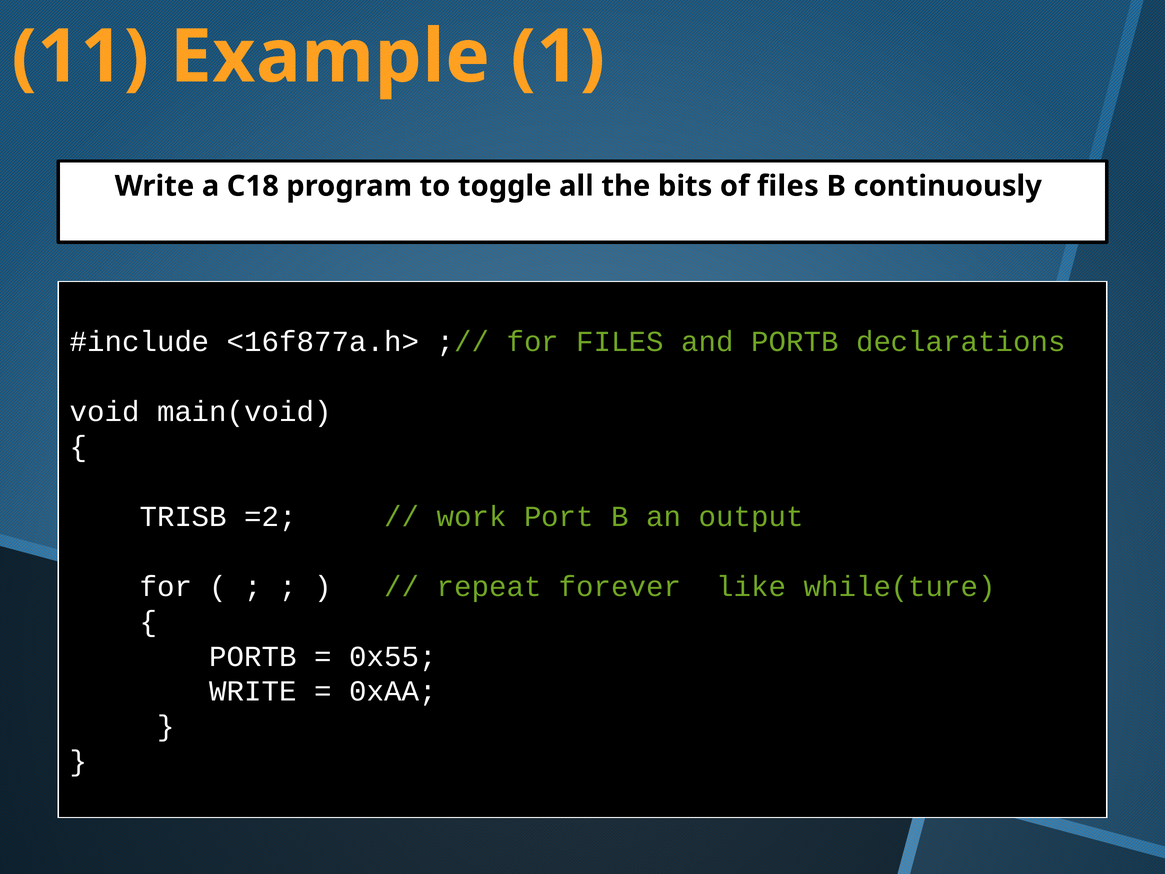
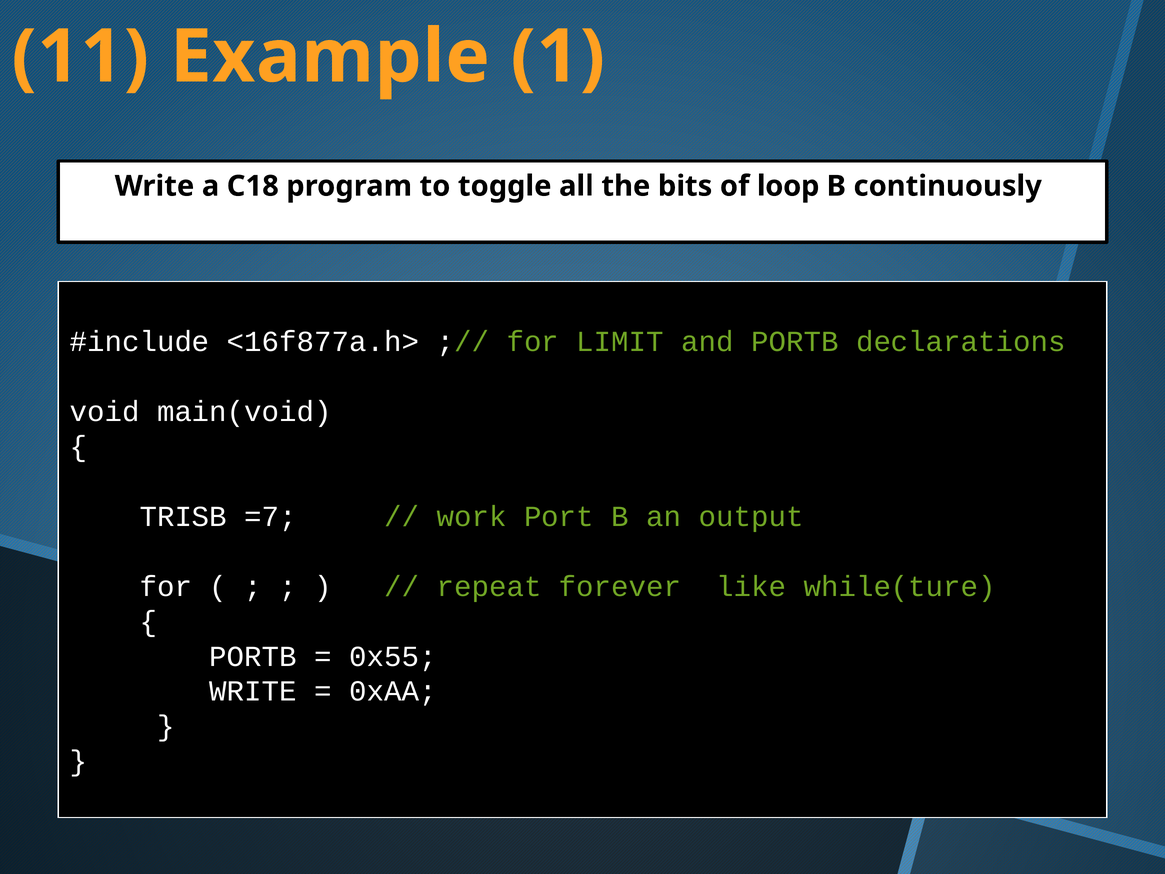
of files: files -> loop (788, 186)
for FILES: FILES -> LIMIT (620, 342)
=2: =2 -> =7 (271, 516)
